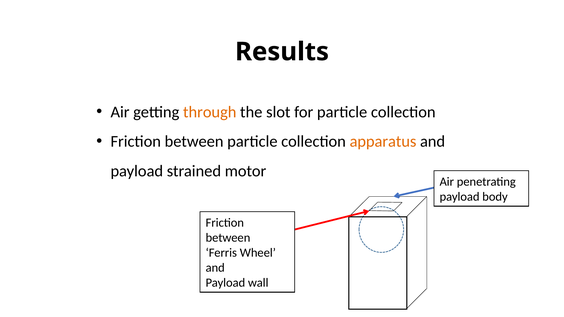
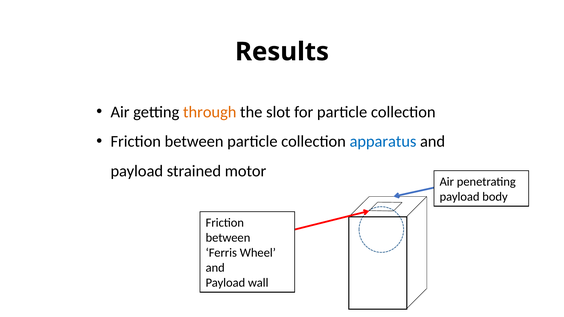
apparatus colour: orange -> blue (383, 142)
